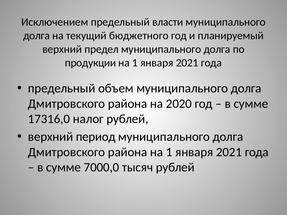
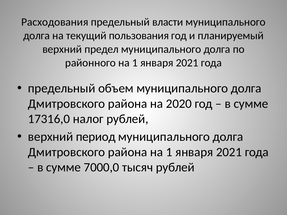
Исключением: Исключением -> Расходования (55, 22)
бюджетного: бюджетного -> пользования (139, 36)
продукции: продукции -> районного (90, 63)
